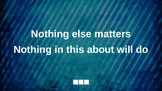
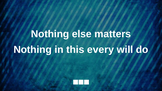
about: about -> every (101, 50)
